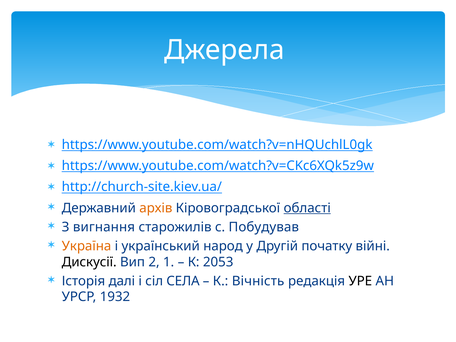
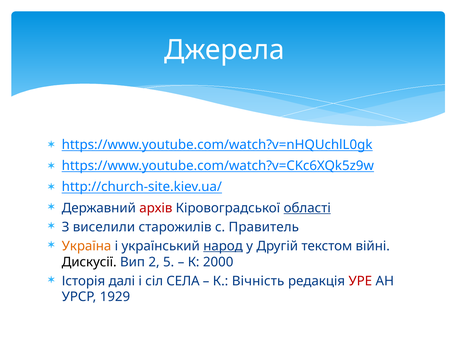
архів colour: orange -> red (156, 208)
вигнання: вигнання -> виселили (104, 227)
Побудував: Побудував -> Правитель (264, 227)
народ underline: none -> present (223, 246)
початку: початку -> текстом (327, 246)
1: 1 -> 5 (169, 262)
2053: 2053 -> 2000 (218, 262)
УРЕ colour: black -> red (360, 281)
1932: 1932 -> 1929 (115, 297)
